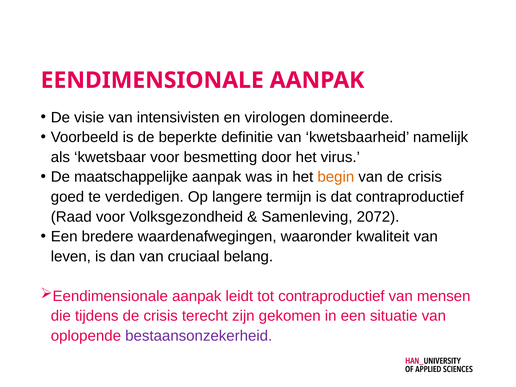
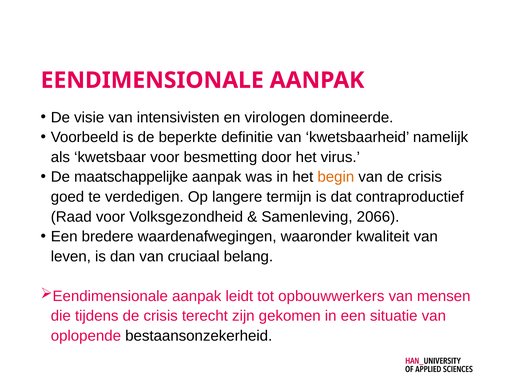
2072: 2072 -> 2066 (378, 217)
tot contraproductief: contraproductief -> opbouwwerkers (331, 296)
bestaansonzekerheid colour: purple -> black (199, 336)
